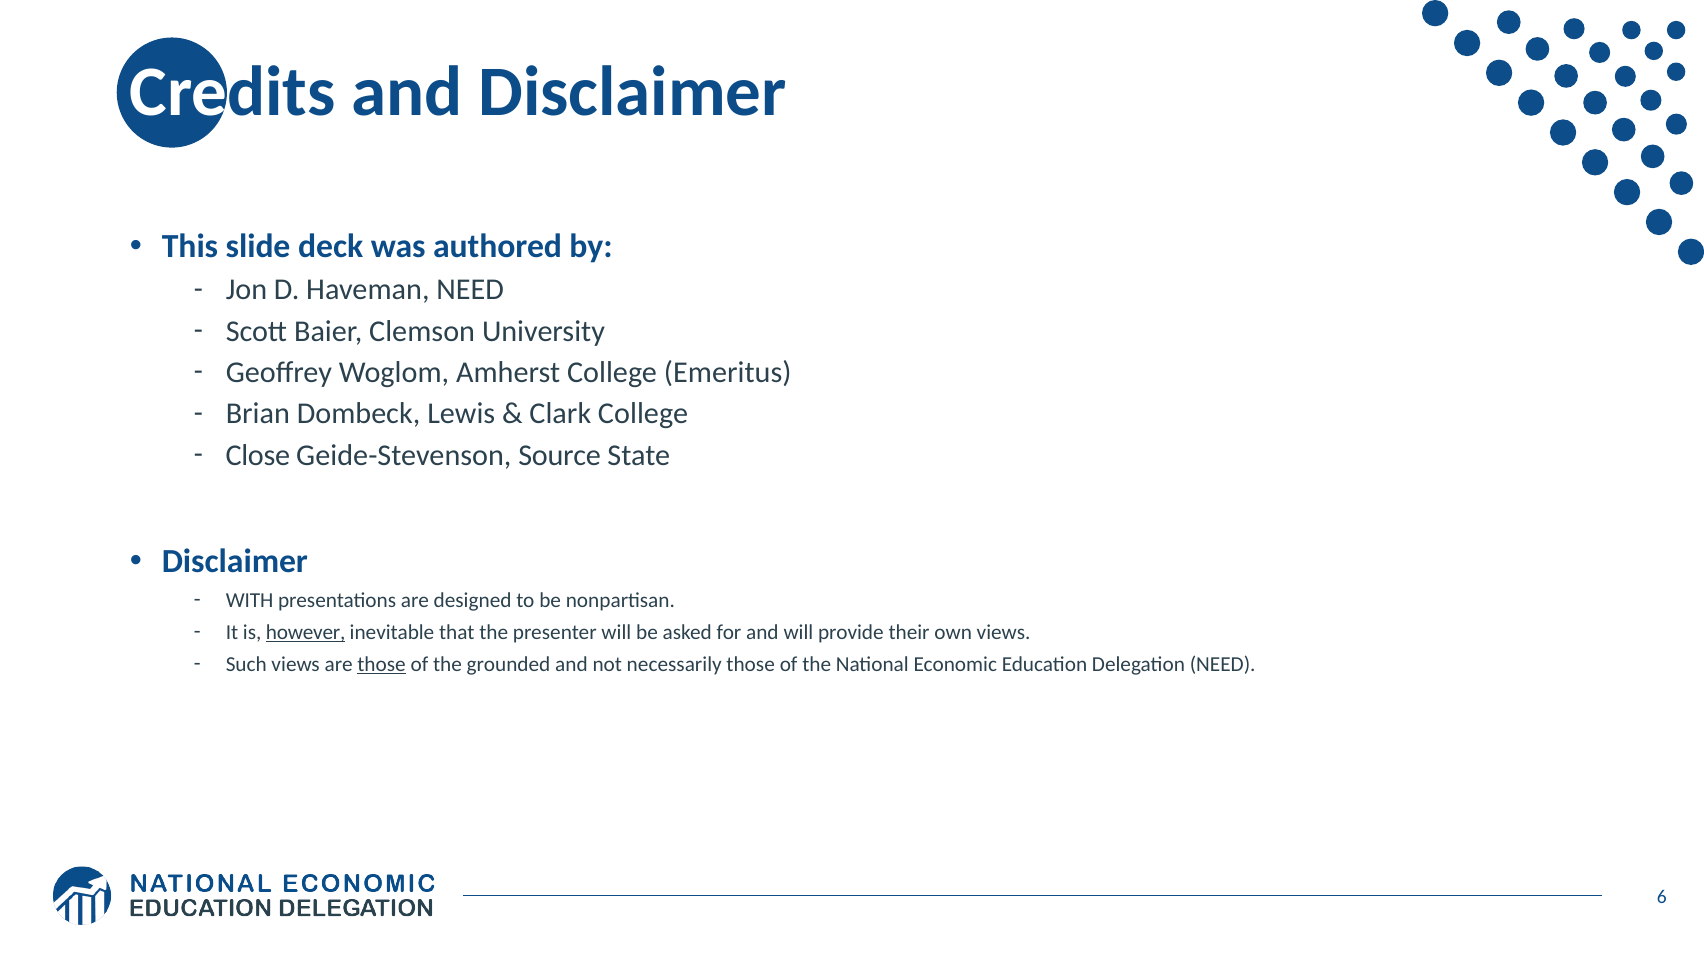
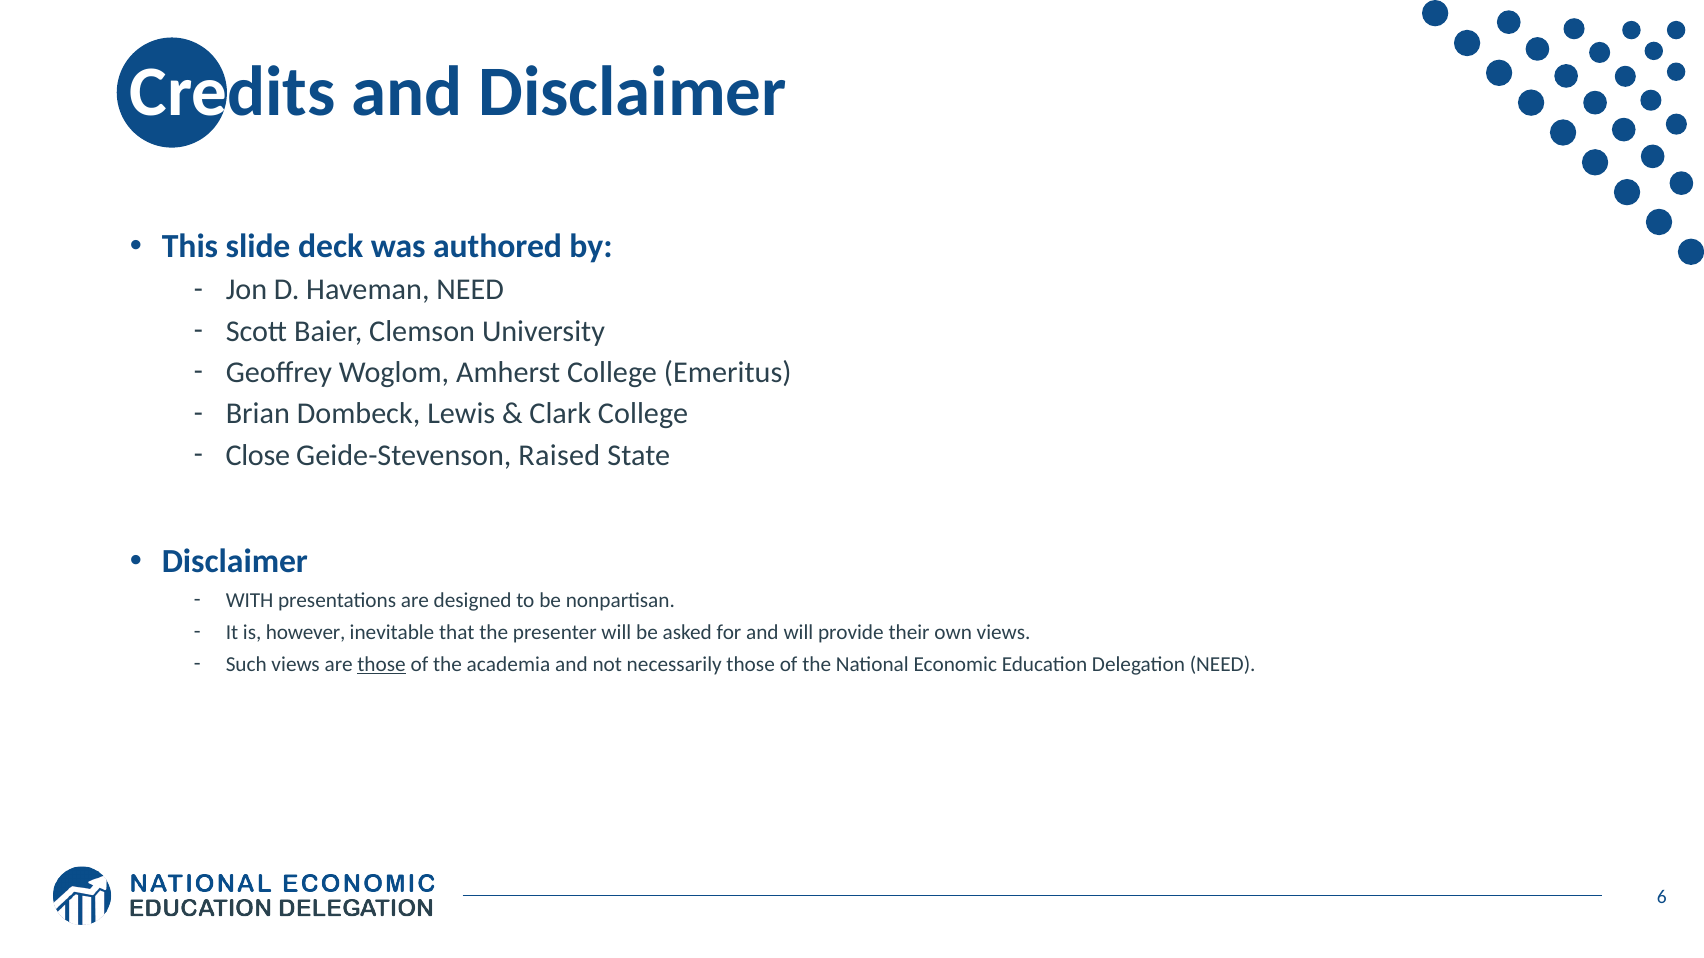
Source: Source -> Raised (559, 456)
however underline: present -> none (306, 633)
grounded: grounded -> academia (508, 664)
